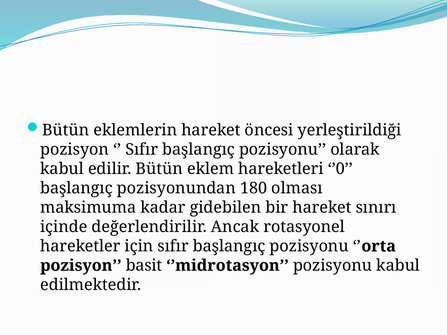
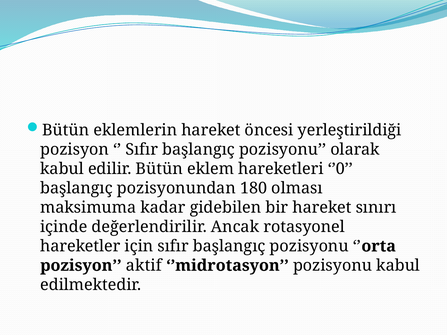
basit: basit -> aktif (144, 266)
